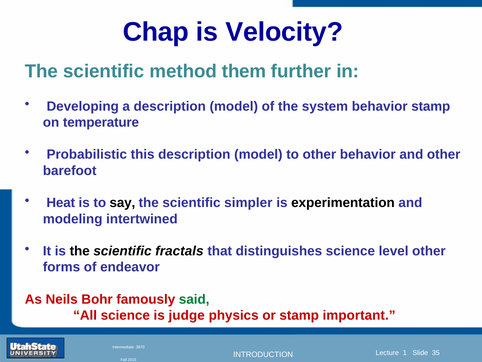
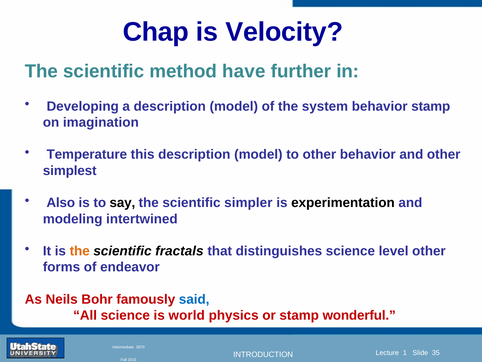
them: them -> have (244, 71)
temperature: temperature -> imagination (101, 122)
Probabilistic: Probabilistic -> Temperature (87, 154)
barefoot: barefoot -> simplest (70, 170)
Heat: Heat -> Also (61, 203)
the colour: black -> orange (80, 251)
said colour: green -> blue (194, 299)
judge: judge -> world (187, 315)
important: important -> wonderful (359, 315)
